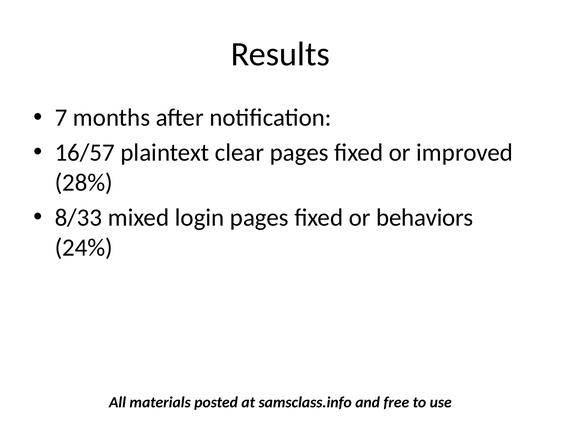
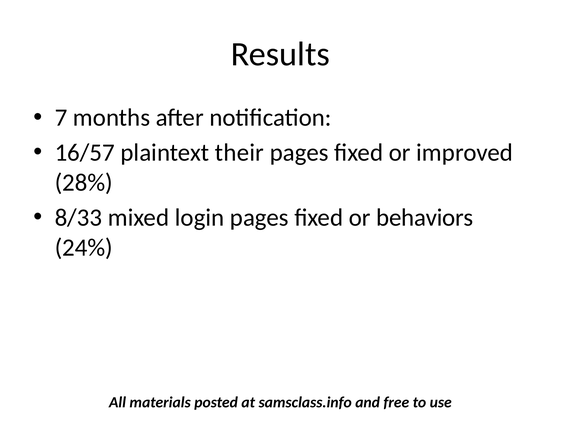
clear: clear -> their (239, 153)
